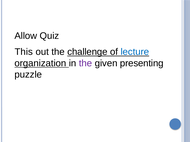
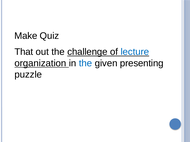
Allow: Allow -> Make (26, 36)
This: This -> That (24, 52)
the colour: purple -> blue (86, 63)
